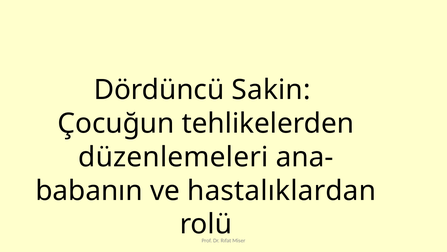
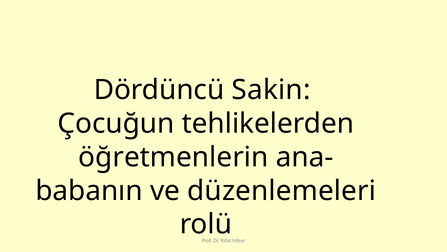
düzenlemeleri: düzenlemeleri -> öğretmenlerin (173, 157)
hastalıklardan: hastalıklardan -> düzenlemeleri (282, 190)
